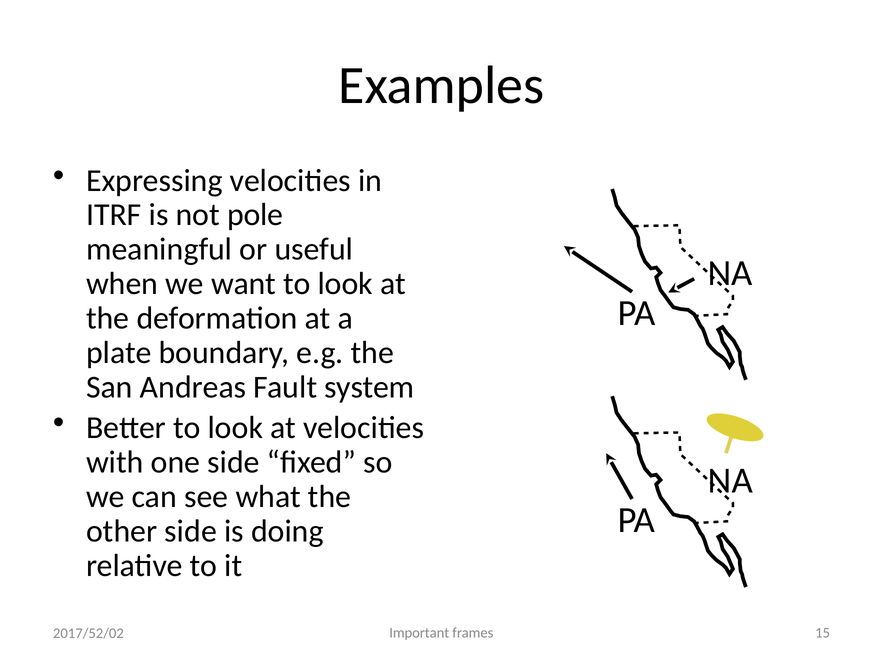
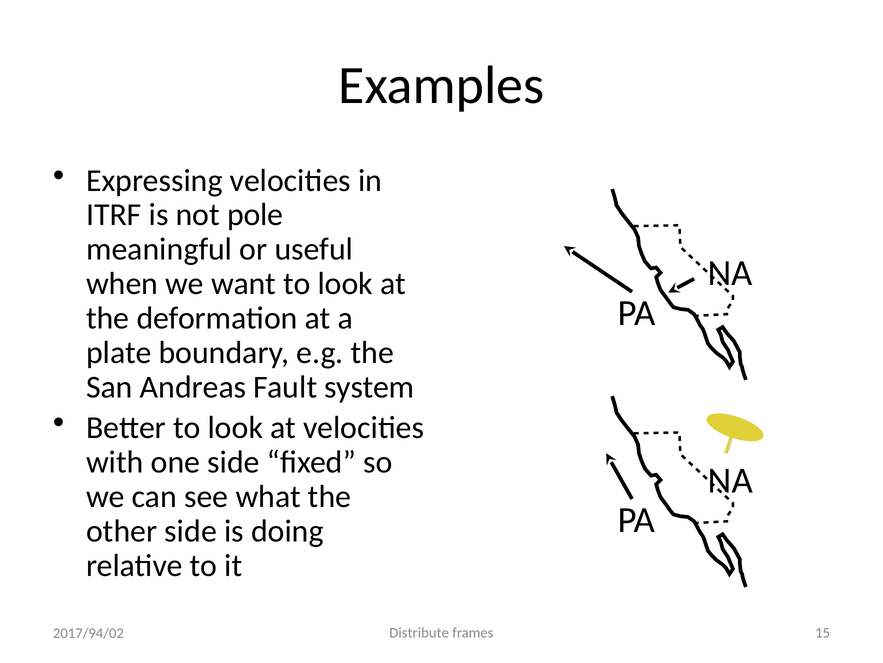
Important: Important -> Distribute (419, 632)
2017/52/02: 2017/52/02 -> 2017/94/02 (88, 632)
